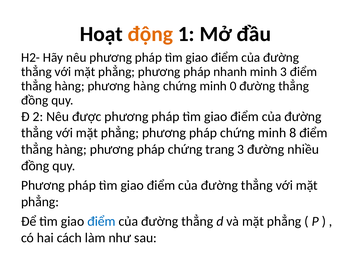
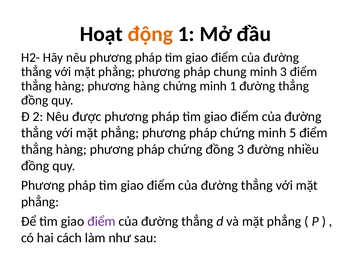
nhanh: nhanh -> chung (230, 72)
minh 0: 0 -> 1 (233, 86)
8: 8 -> 5 (293, 133)
chứng trang: trang -> đồng (220, 149)
điểm colour: blue -> purple (101, 221)
